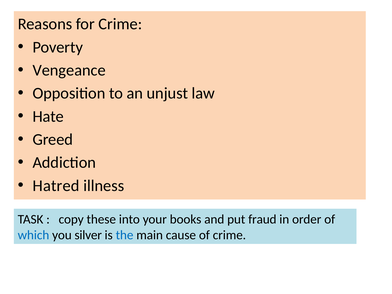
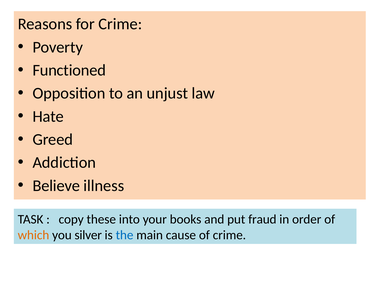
Vengeance: Vengeance -> Functioned (69, 70)
Hatred: Hatred -> Believe (56, 186)
which colour: blue -> orange (33, 235)
